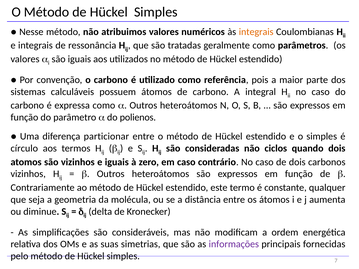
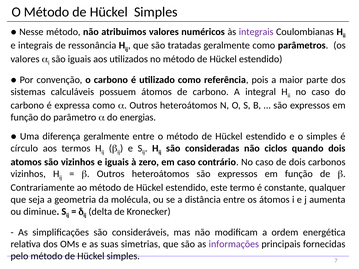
integrais colour: orange -> purple (256, 32)
polienos: polienos -> energias (138, 117)
diferença particionar: particionar -> geralmente (107, 137)
